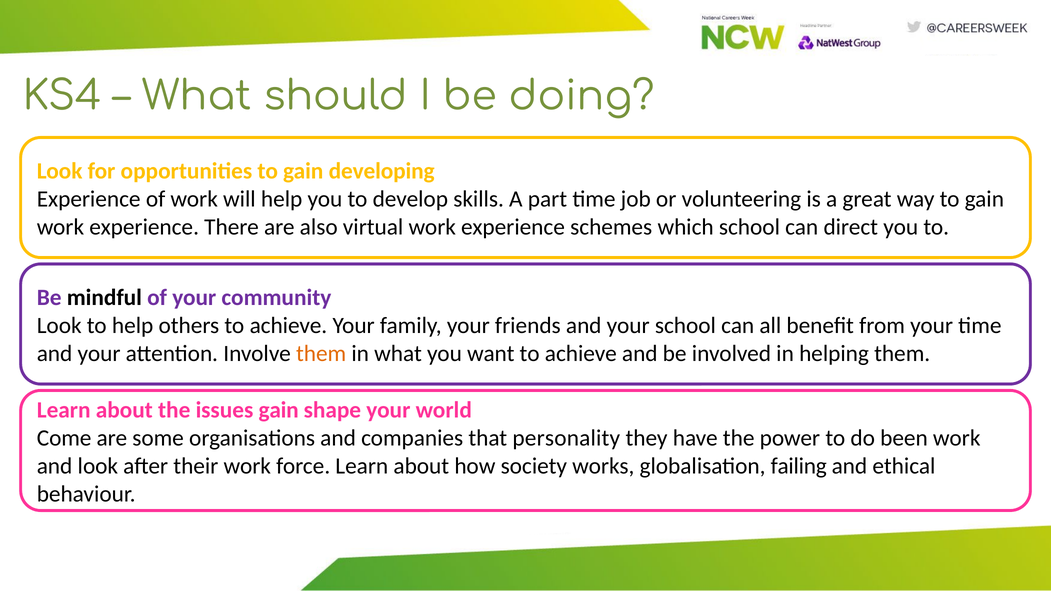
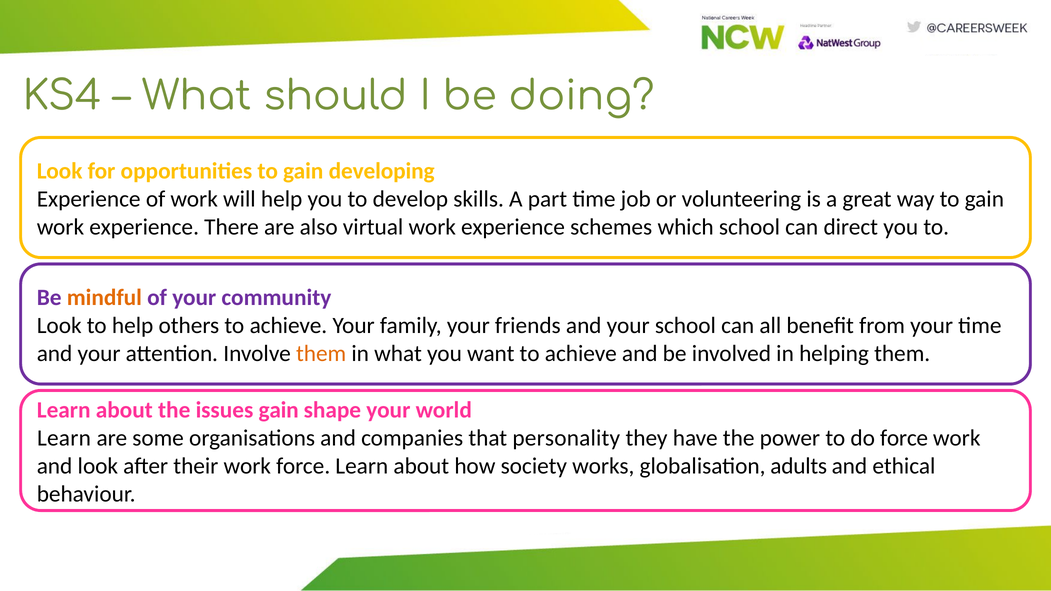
mindful colour: black -> orange (104, 298)
Come: Come -> Learn (64, 438)
do been: been -> force (904, 438)
failing: failing -> adults (799, 466)
